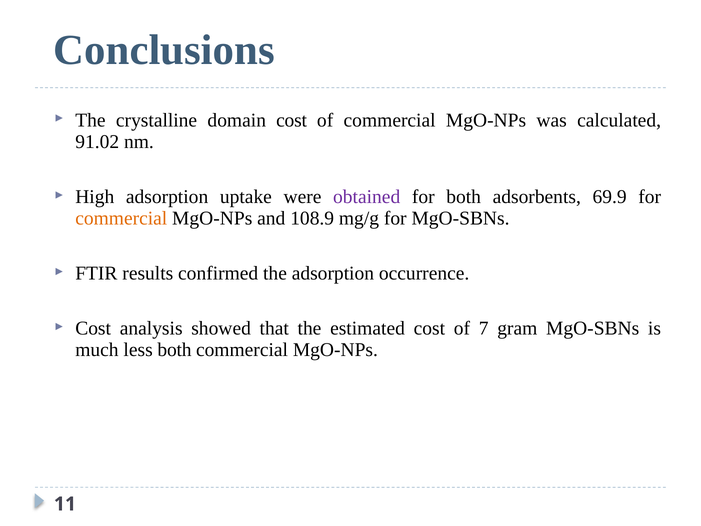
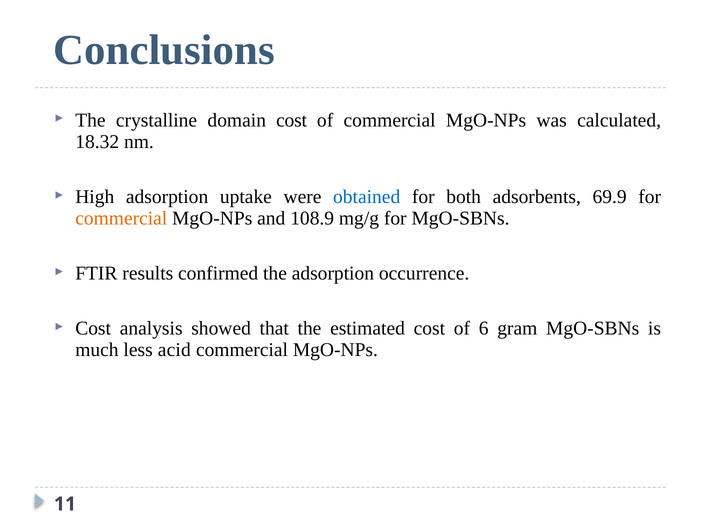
91.02: 91.02 -> 18.32 (97, 142)
obtained colour: purple -> blue (367, 197)
7: 7 -> 6 (484, 328)
less both: both -> acid (174, 350)
